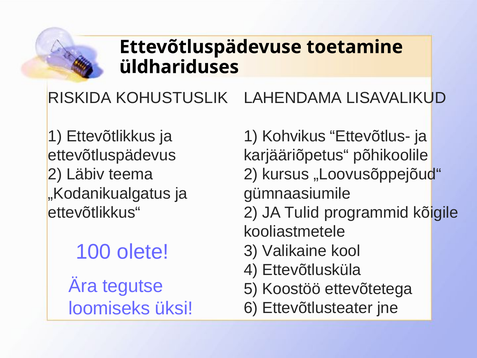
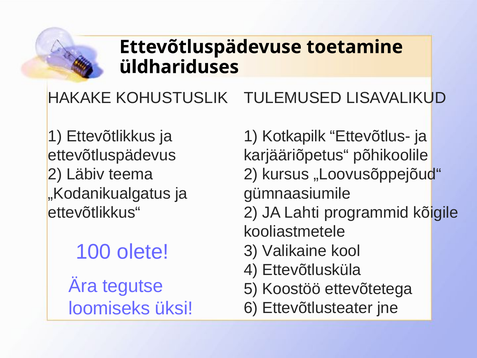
RISKIDA: RISKIDA -> HAKAKE (80, 98)
LAHENDAMA: LAHENDAMA -> TULEMUSED (293, 98)
Kohvikus: Kohvikus -> Kotkapilk (294, 136)
Tulid: Tulid -> Lahti (302, 212)
